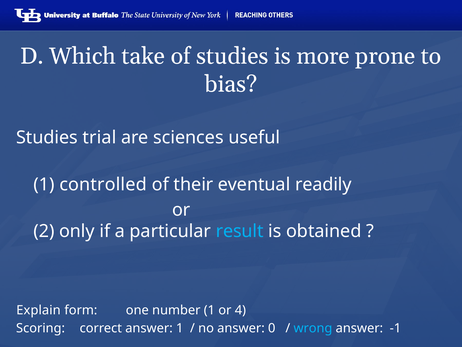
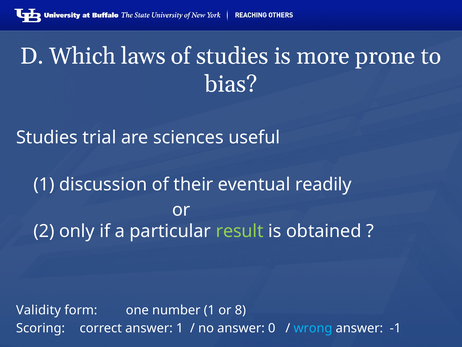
take: take -> laws (143, 56)
controlled: controlled -> discussion (103, 184)
result colour: light blue -> light green (240, 231)
Explain: Explain -> Validity (38, 310)
4: 4 -> 8 (240, 310)
